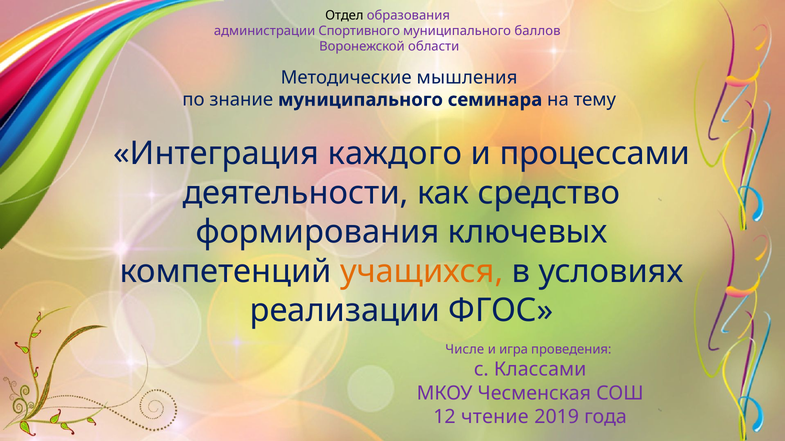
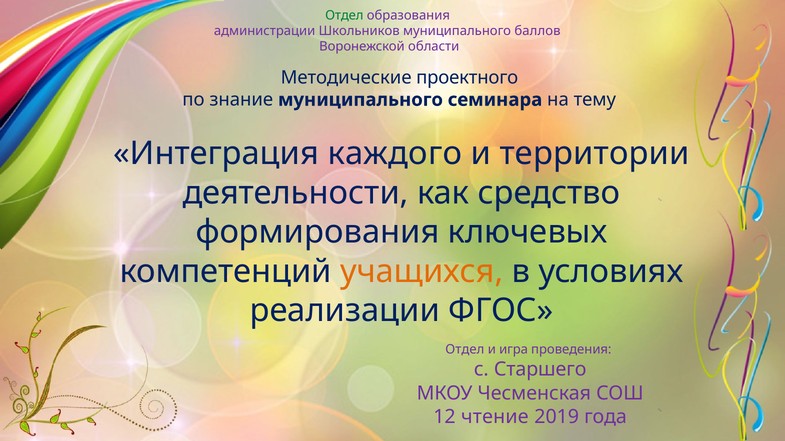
Отдел colour: black -> green (344, 15)
Спортивного: Спортивного -> Школьников (359, 31)
мышления: мышления -> проектного (467, 78)
процессами: процессами -> территории (594, 154)
Числе: Числе -> Отдел (465, 350)
Классами: Классами -> Старшего (540, 370)
